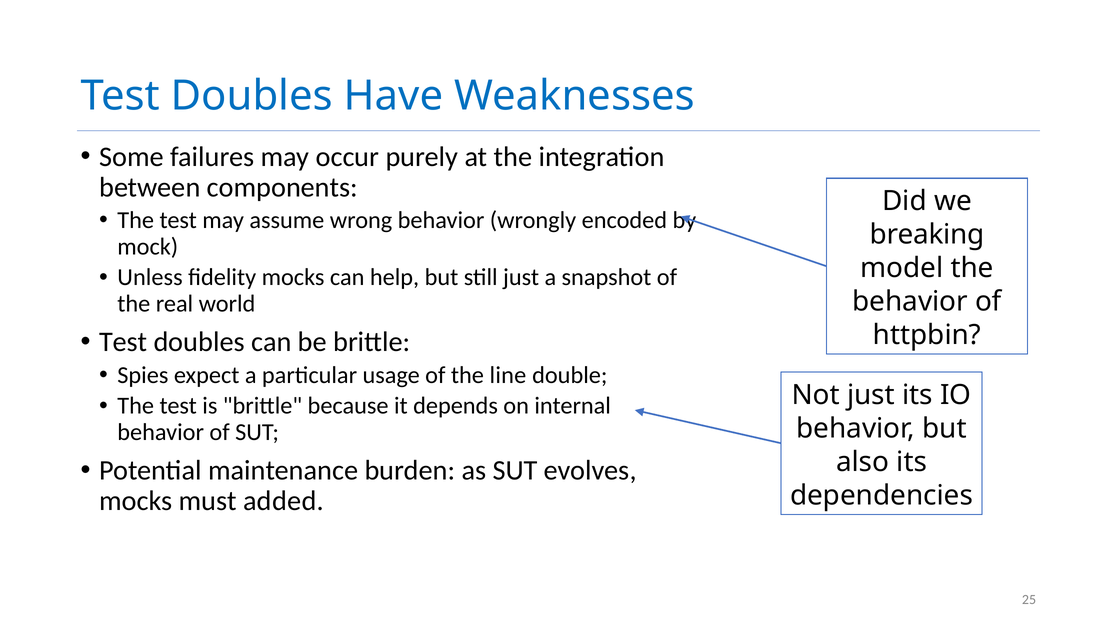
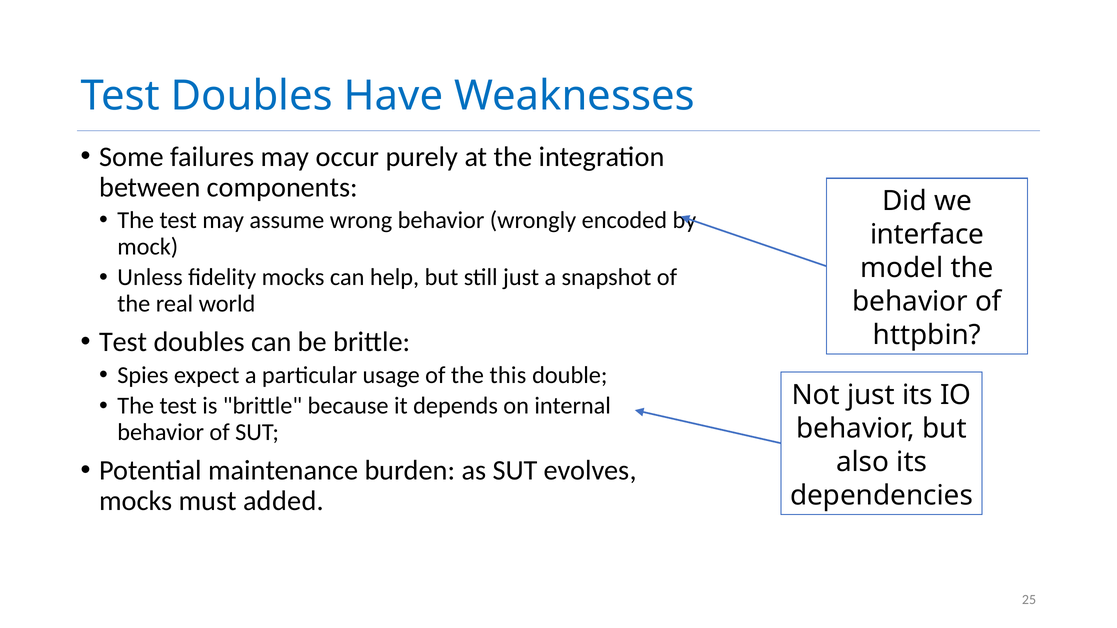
breaking: breaking -> interface (927, 235)
line: line -> this (508, 375)
